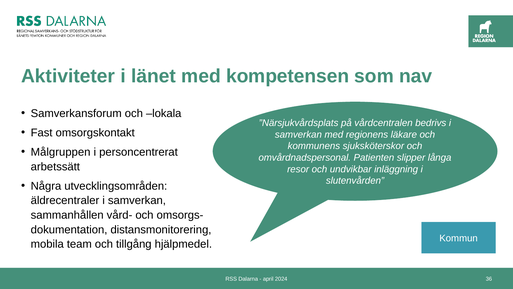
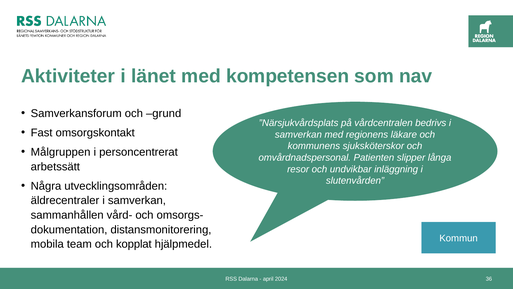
lokala: lokala -> grund (164, 113)
tillgång: tillgång -> kopplat (134, 244)
